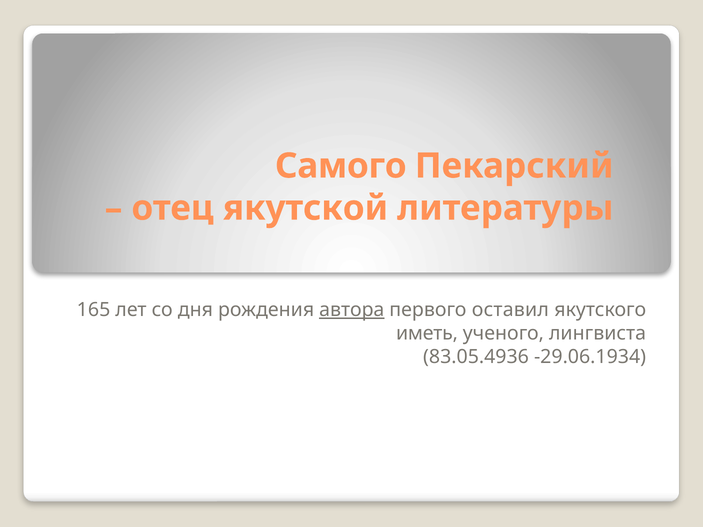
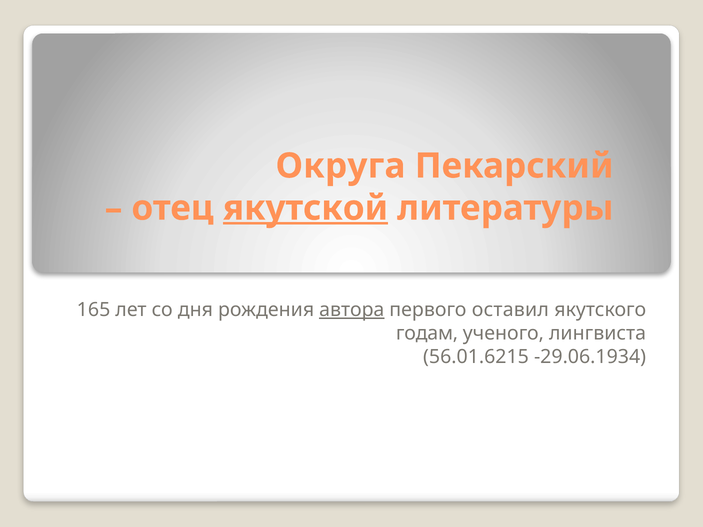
Самого: Самого -> Округа (341, 166)
якутской underline: none -> present (305, 208)
иметь: иметь -> годам (427, 333)
83.05.4936: 83.05.4936 -> 56.01.6215 (476, 357)
